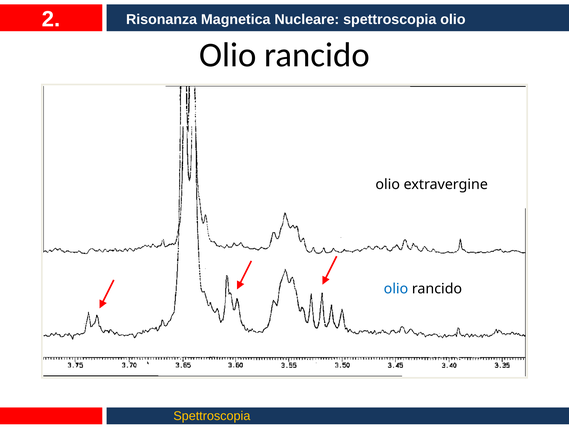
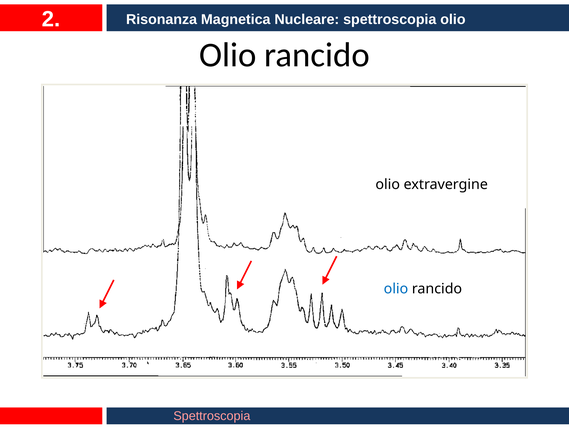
Spettroscopia colour: yellow -> pink (212, 416)
